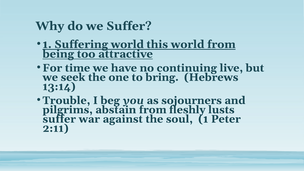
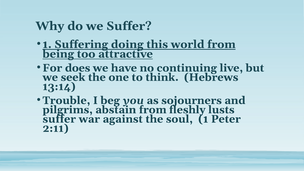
Suffering world: world -> doing (127, 44)
time: time -> does (78, 68)
bring: bring -> think (162, 77)
